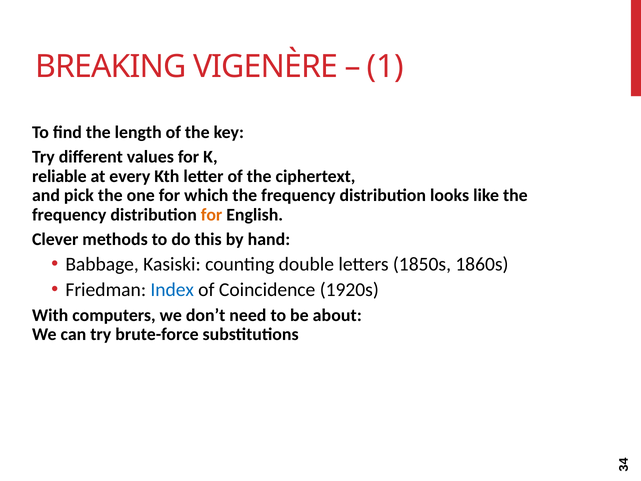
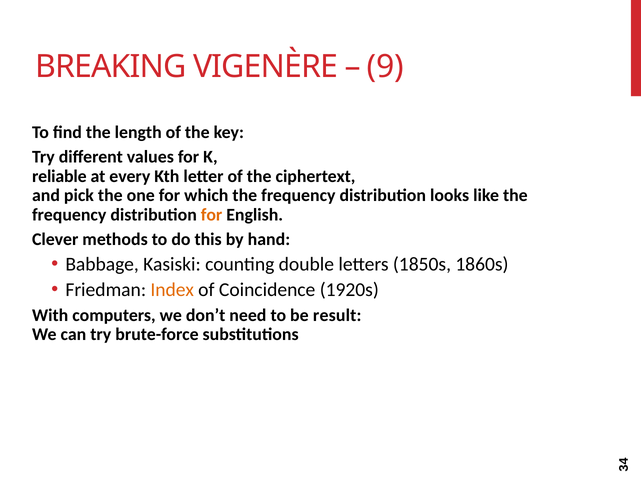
1: 1 -> 9 (385, 67)
Index colour: blue -> orange (172, 290)
about: about -> result (337, 315)
